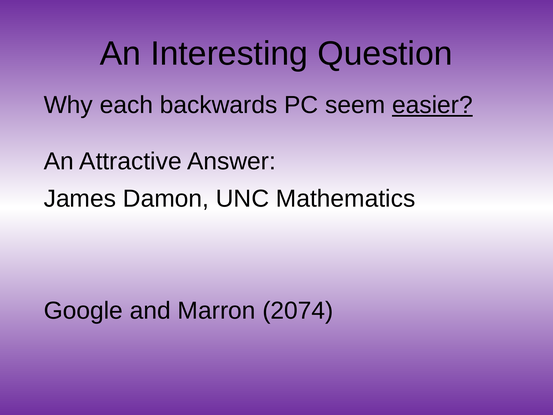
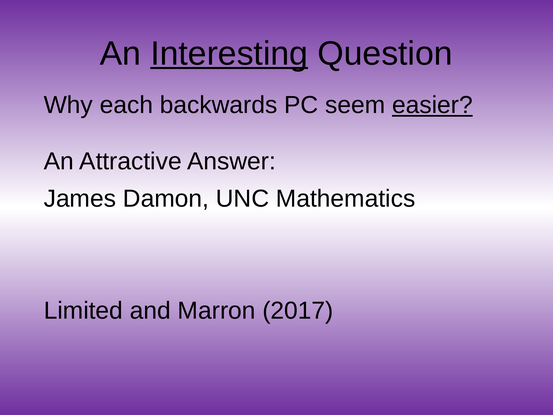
Interesting underline: none -> present (229, 54)
Google: Google -> Limited (83, 311)
2074: 2074 -> 2017 (298, 311)
